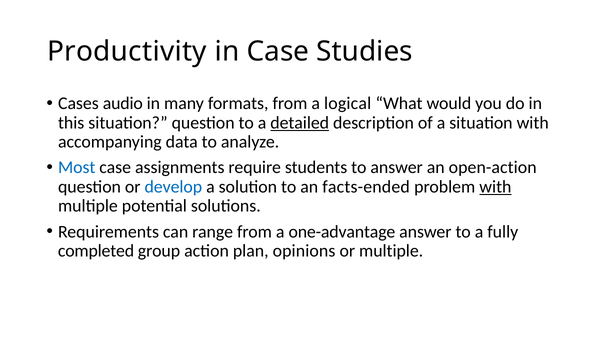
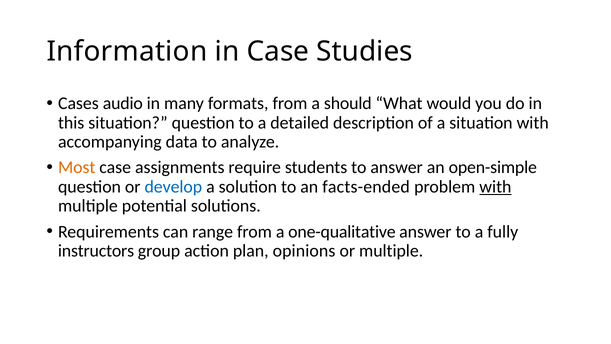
Productivity: Productivity -> Information (127, 51)
logical: logical -> should (348, 103)
detailed underline: present -> none (300, 123)
Most colour: blue -> orange (77, 167)
open-action: open-action -> open-simple (493, 167)
one-advantage: one-advantage -> one-qualitative (342, 232)
completed: completed -> instructors (96, 251)
